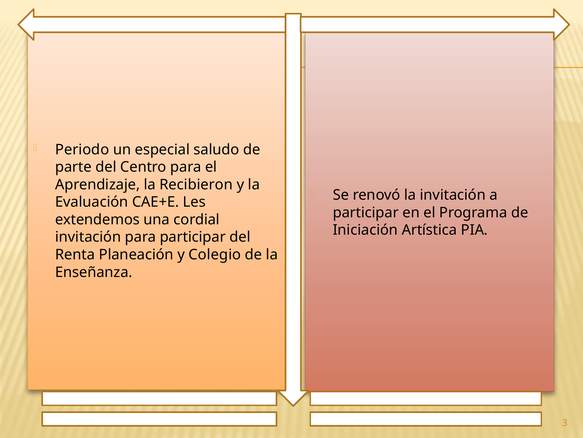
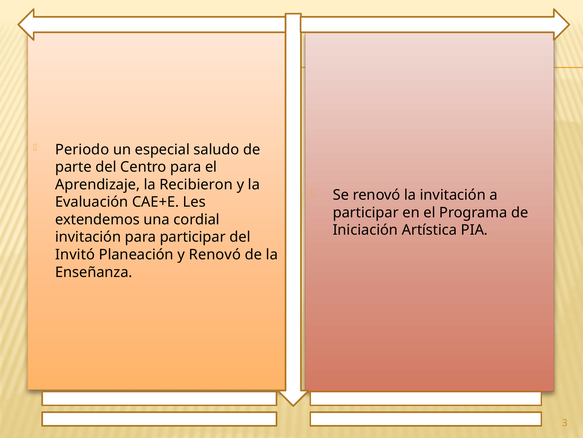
Renta: Renta -> Invitó (75, 254)
y Colegio: Colegio -> Renovó (215, 254)
